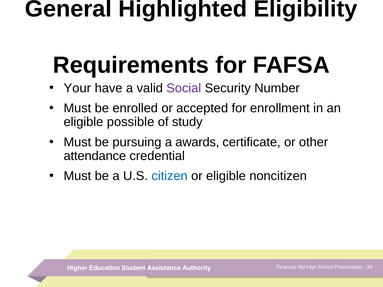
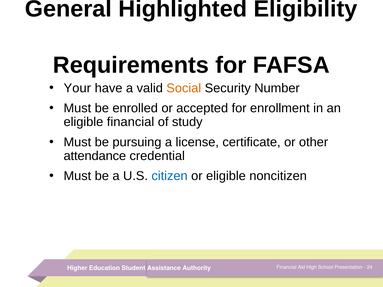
Social colour: purple -> orange (184, 88)
eligible possible: possible -> financial (131, 122)
awards: awards -> license (197, 142)
